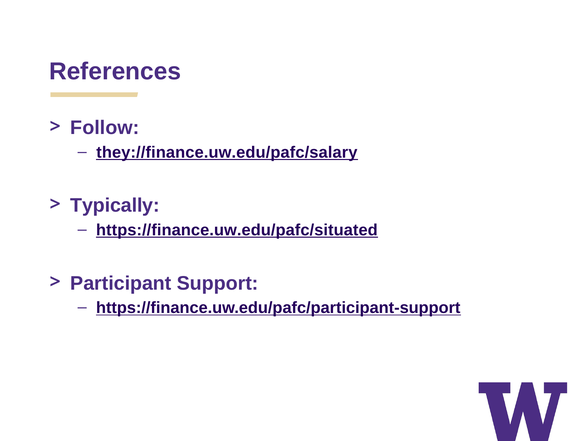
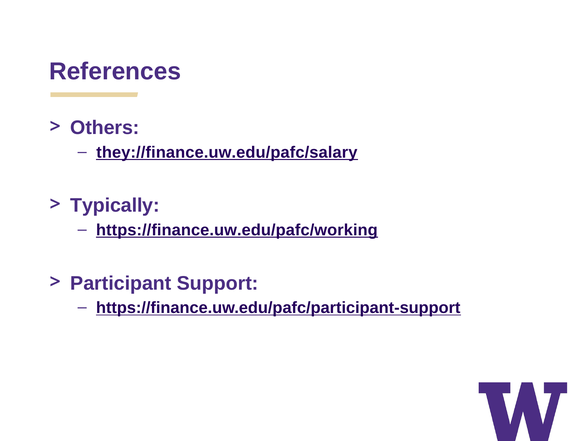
Follow: Follow -> Others (105, 128)
https://finance.uw.edu/pafc/situated: https://finance.uw.edu/pafc/situated -> https://finance.uw.edu/pafc/working (237, 230)
